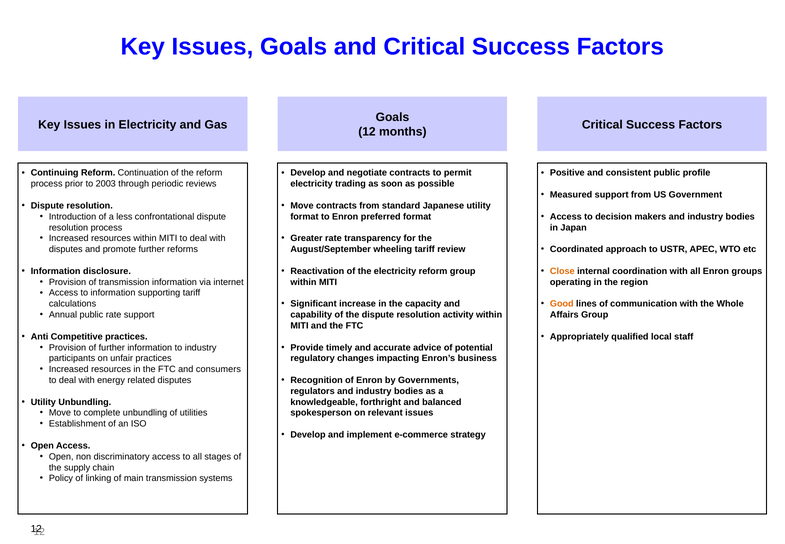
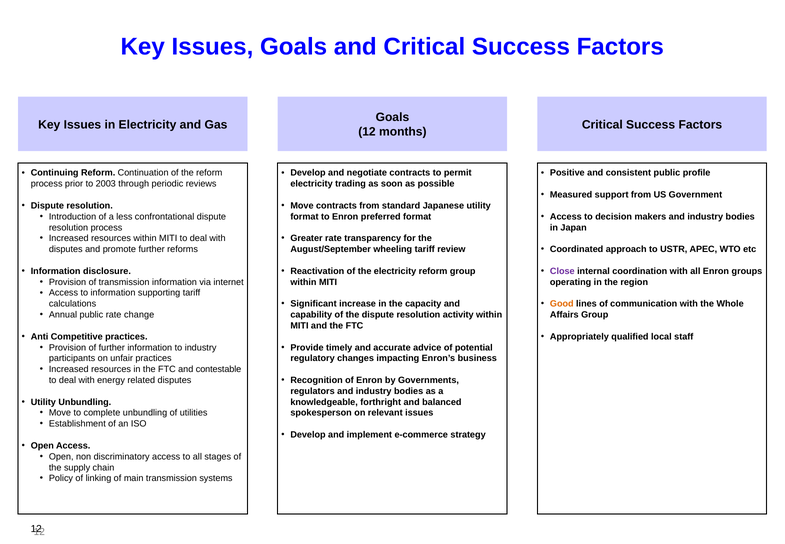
Close colour: orange -> purple (562, 271)
rate support: support -> change (139, 314)
consumers: consumers -> contestable (219, 369)
